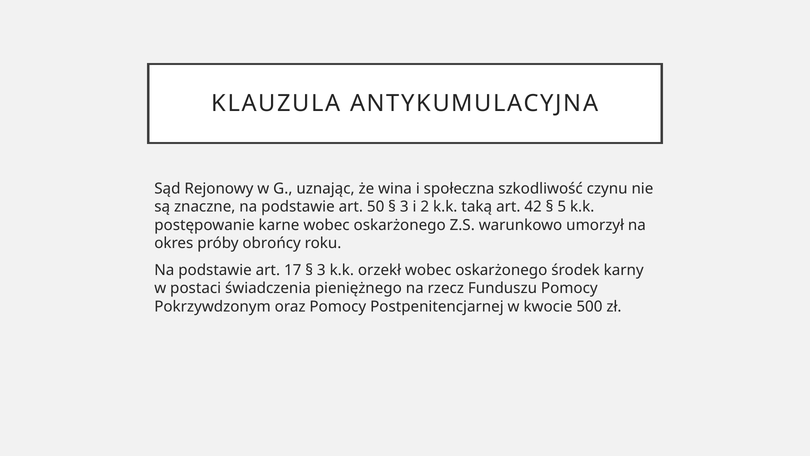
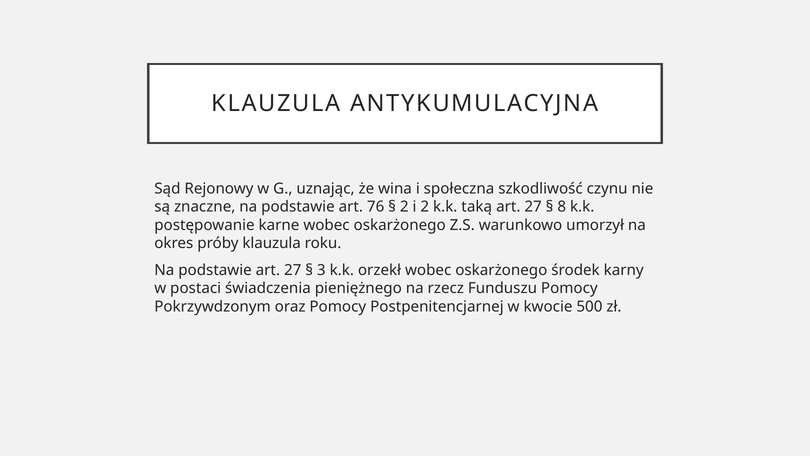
50: 50 -> 76 (376, 207)
3: 3 -> 2 (404, 207)
42: 42 -> 27 (533, 207)
5: 5 -> 8 (562, 207)
próby obrońcy: obrońcy -> klauzula (272, 243)
podstawie art 17: 17 -> 27 (293, 270)
